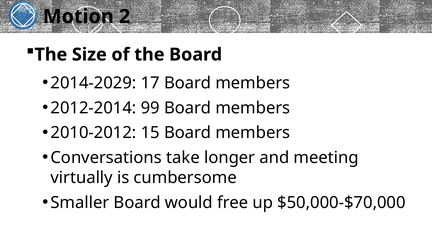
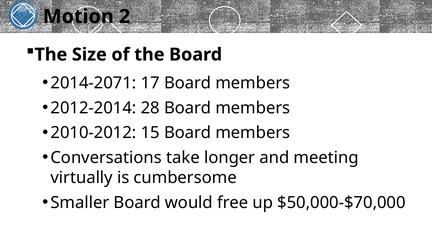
2014-2029: 2014-2029 -> 2014-2071 (93, 83)
99: 99 -> 28 (150, 108)
